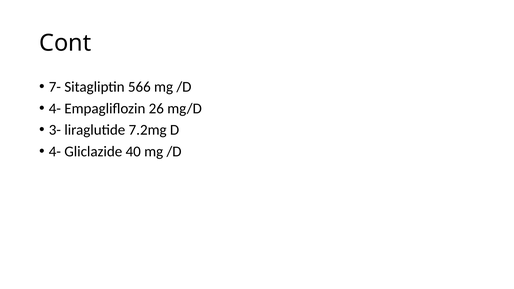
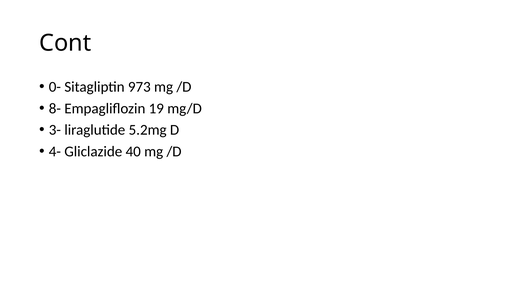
7-: 7- -> 0- (55, 87)
566: 566 -> 973 (139, 87)
4-: 4- -> 8- (55, 108)
26: 26 -> 19 (156, 108)
7.2mg: 7.2mg -> 5.2mg (148, 130)
